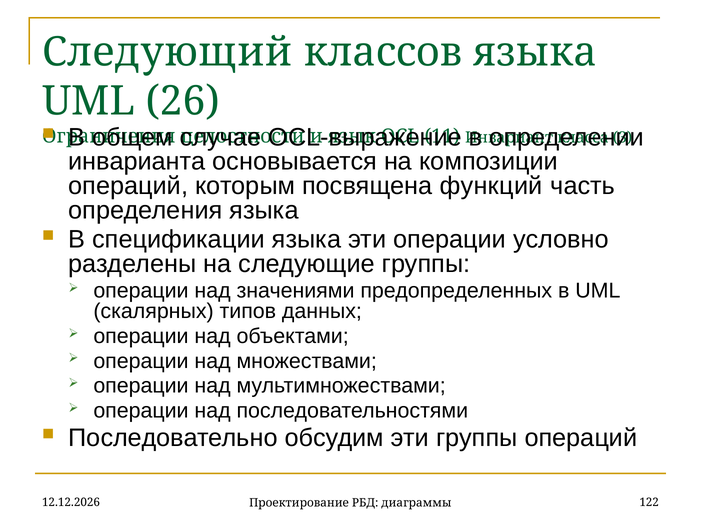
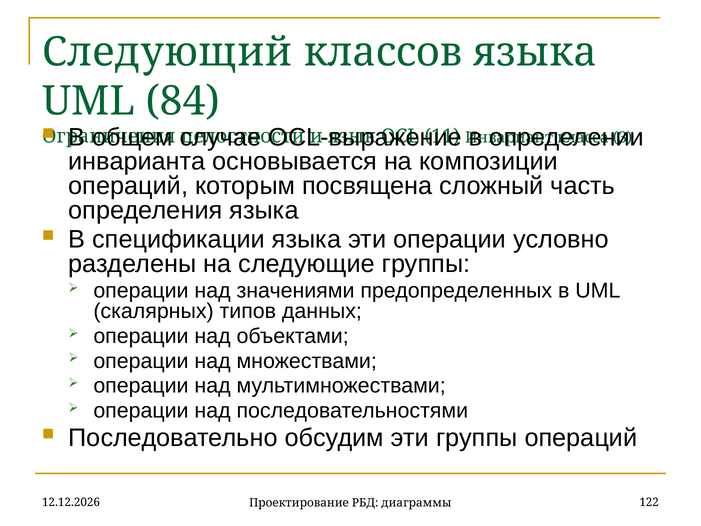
26: 26 -> 84 (183, 101)
функций: функций -> сложный (491, 186)
